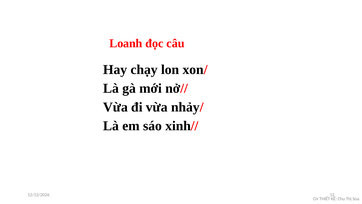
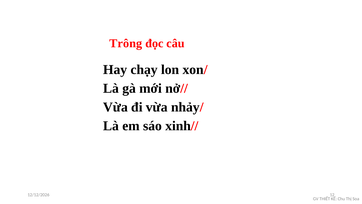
Loanh: Loanh -> Trông (126, 43)
